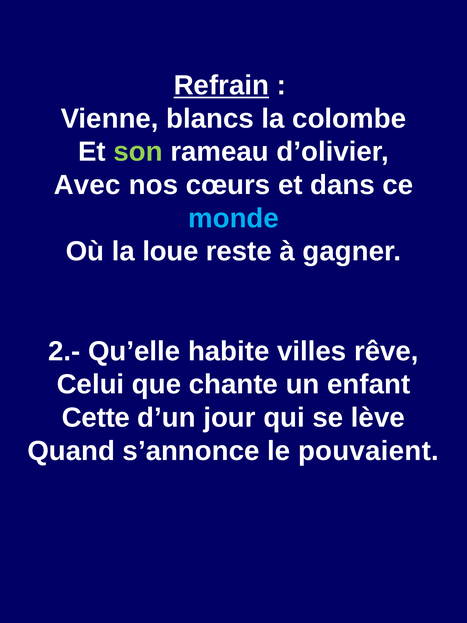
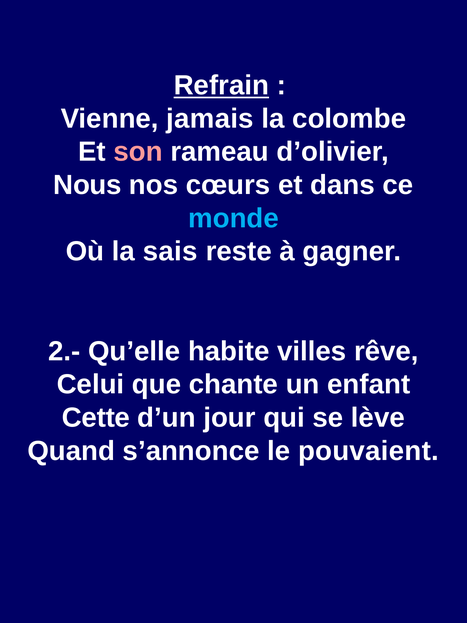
blancs: blancs -> jamais (210, 118)
son colour: light green -> pink (138, 152)
Avec: Avec -> Nous (87, 185)
loue: loue -> sais (170, 251)
